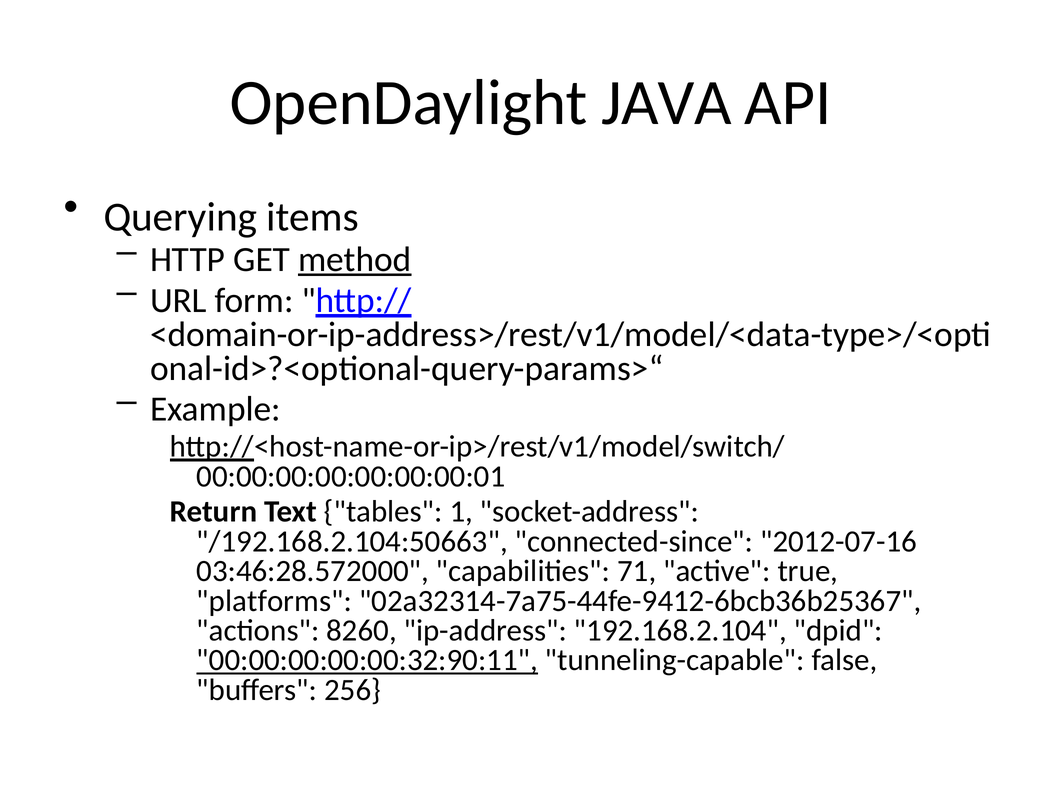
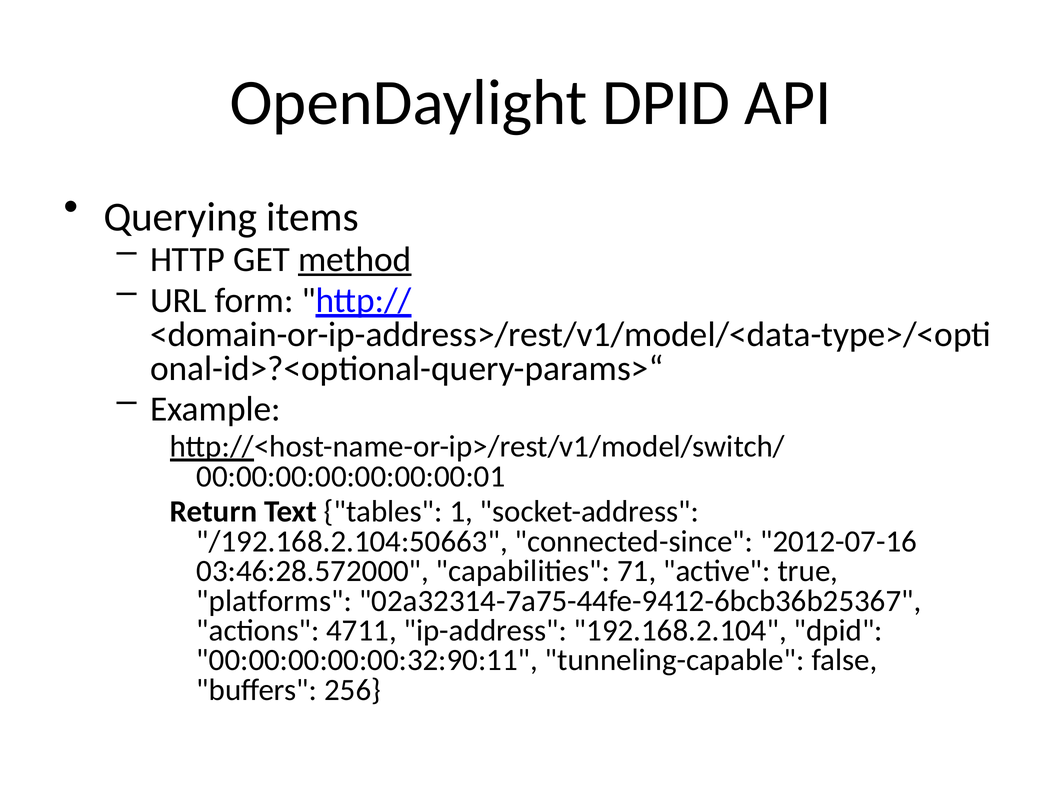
OpenDaylight JAVA: JAVA -> DPID (666, 103)
8260: 8260 -> 4711 (362, 631)
00:00:00:00:00:32:90:11 underline: present -> none (367, 661)
